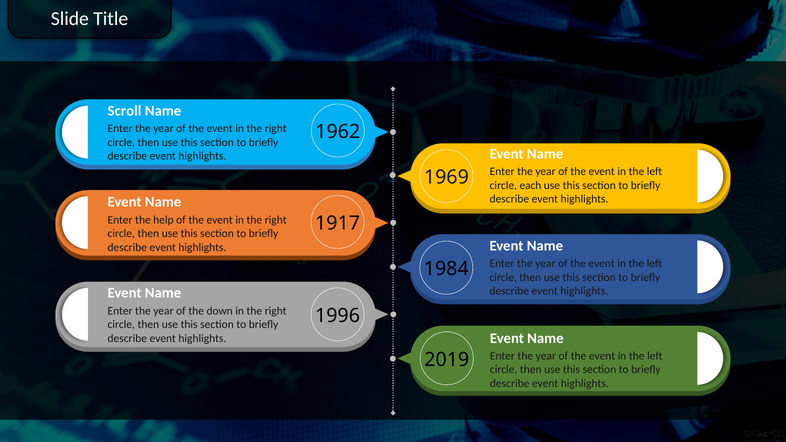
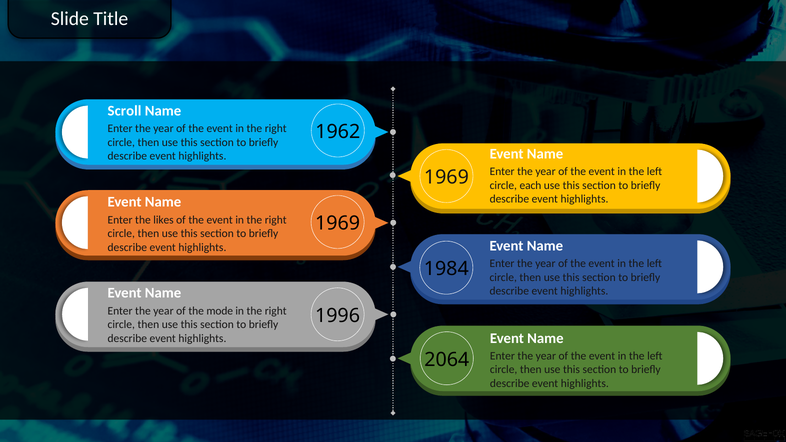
help: help -> likes (164, 220)
1917: 1917 -> 1969 (338, 223)
down: down -> mode (220, 311)
2019: 2019 -> 2064 (447, 360)
